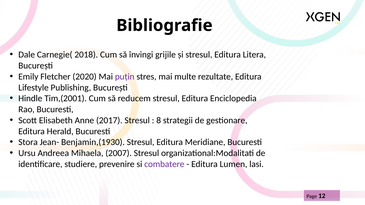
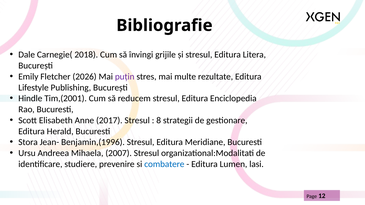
2020: 2020 -> 2026 (85, 77)
Benjamin,(1930: Benjamin,(1930 -> Benjamin,(1996 (93, 142)
combatere colour: purple -> blue (164, 164)
